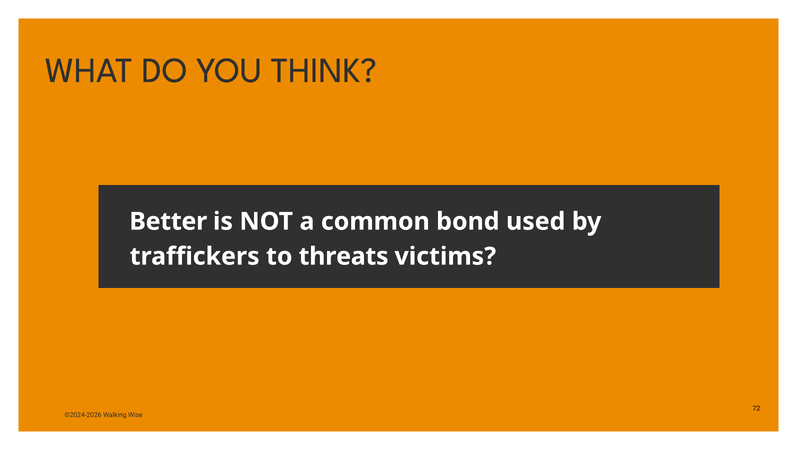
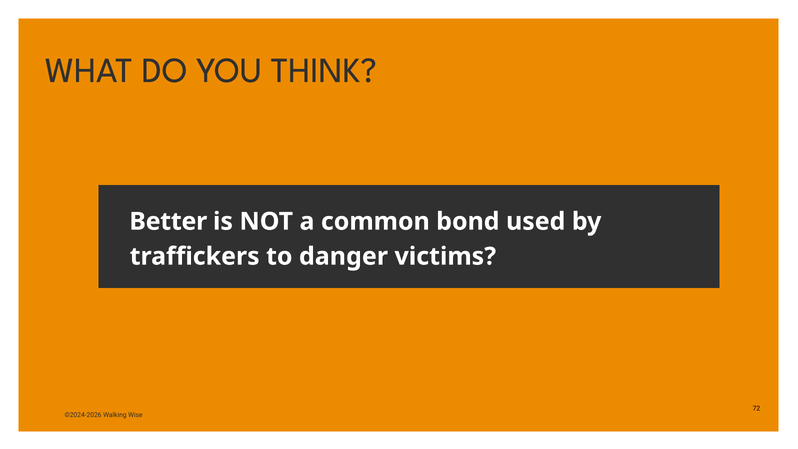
threats: threats -> danger (343, 256)
